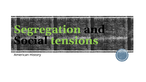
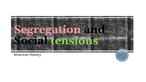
Segregation colour: light green -> pink (47, 29)
